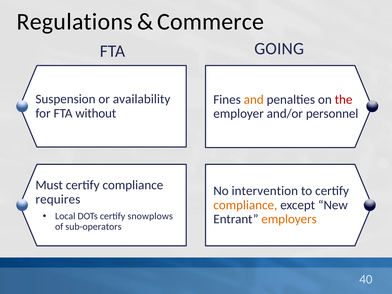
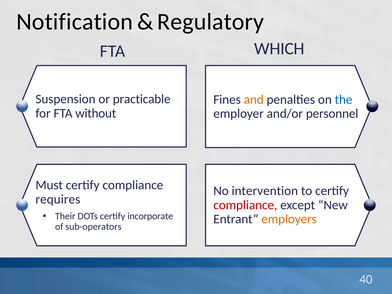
Regulations: Regulations -> Notification (75, 22)
Commerce: Commerce -> Regulatory (211, 22)
GOING: GOING -> WHICH (279, 49)
availability: availability -> practicable (142, 99)
the colour: red -> blue (344, 99)
compliance colour: orange -> red (245, 205)
Local: Local -> Their (65, 216)
snowplows: snowplows -> incorporate (150, 216)
